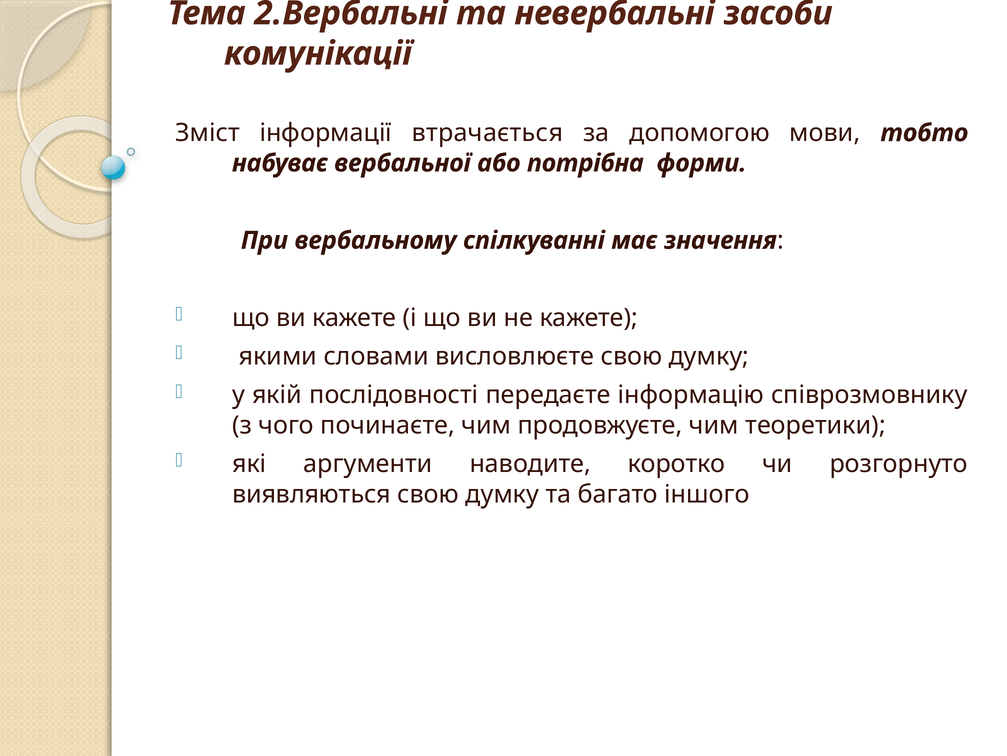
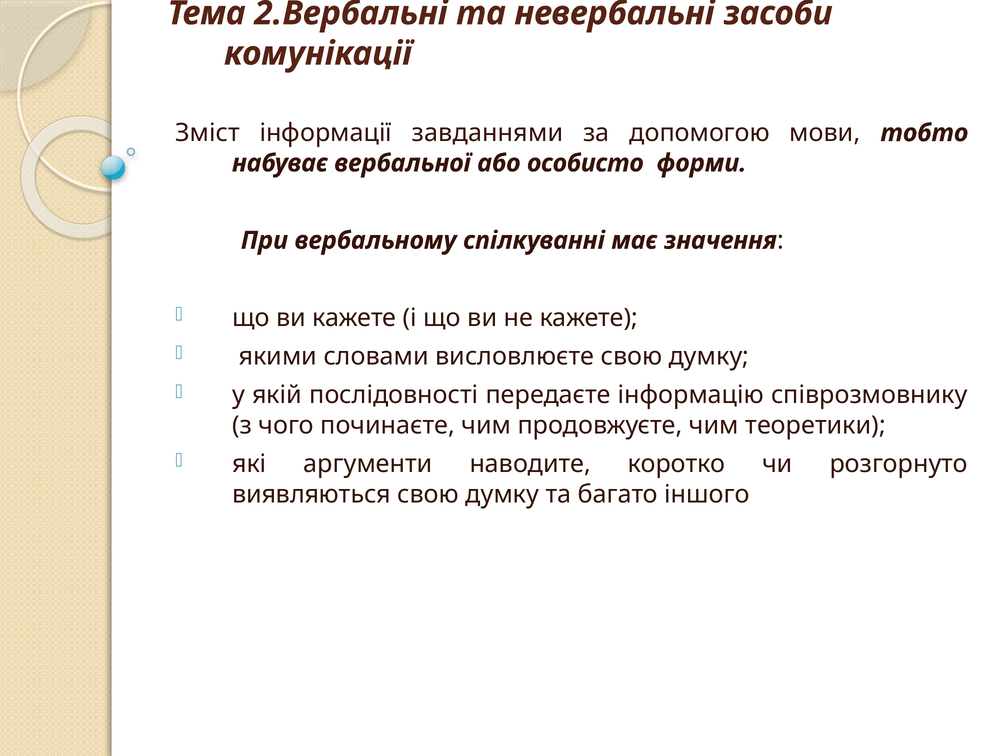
втрачається: втрачається -> завданнями (487, 133)
потрібна: потрібна -> особисто (585, 163)
